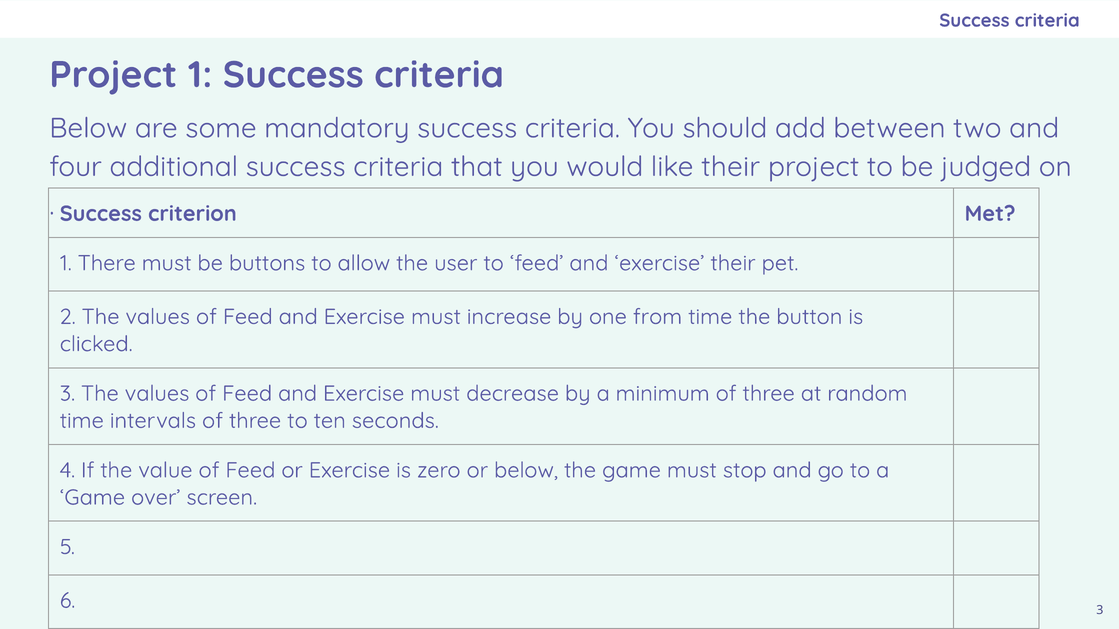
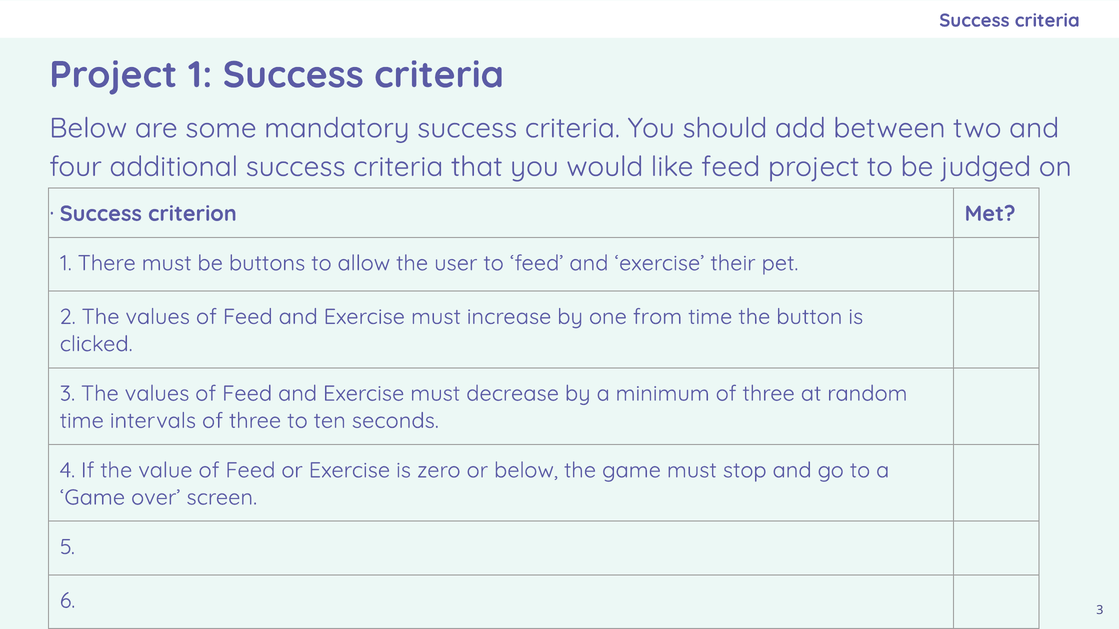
like their: their -> feed (731, 167)
